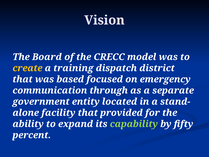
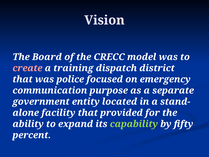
create colour: yellow -> pink (27, 68)
based: based -> police (70, 79)
through: through -> purpose (109, 90)
